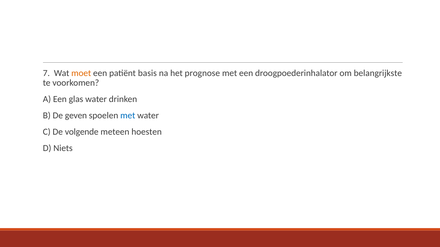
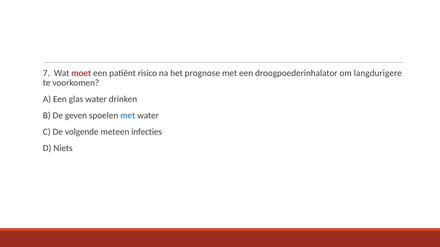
moet colour: orange -> red (81, 73)
basis: basis -> risico (147, 73)
belangrijkste: belangrijkste -> langdurigere (378, 73)
hoesten: hoesten -> infecties (147, 132)
